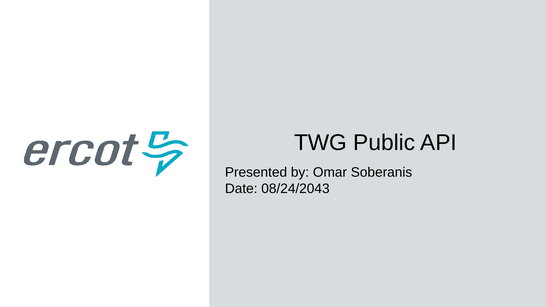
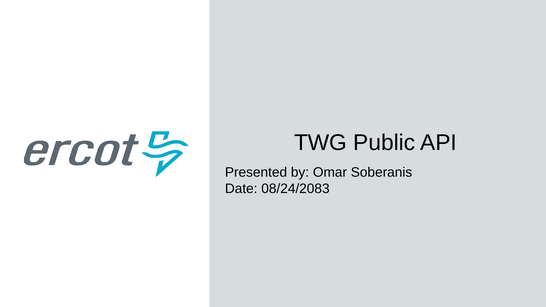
08/24/2043: 08/24/2043 -> 08/24/2083 (295, 189)
